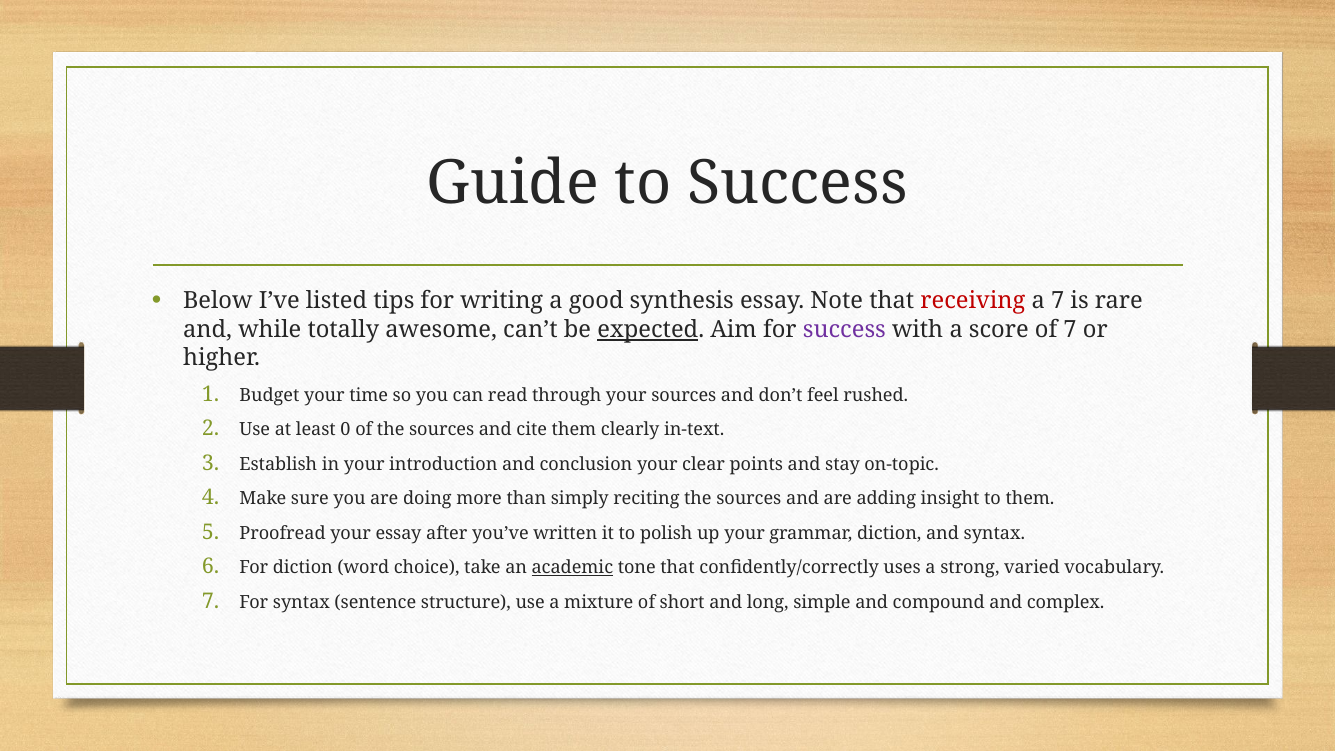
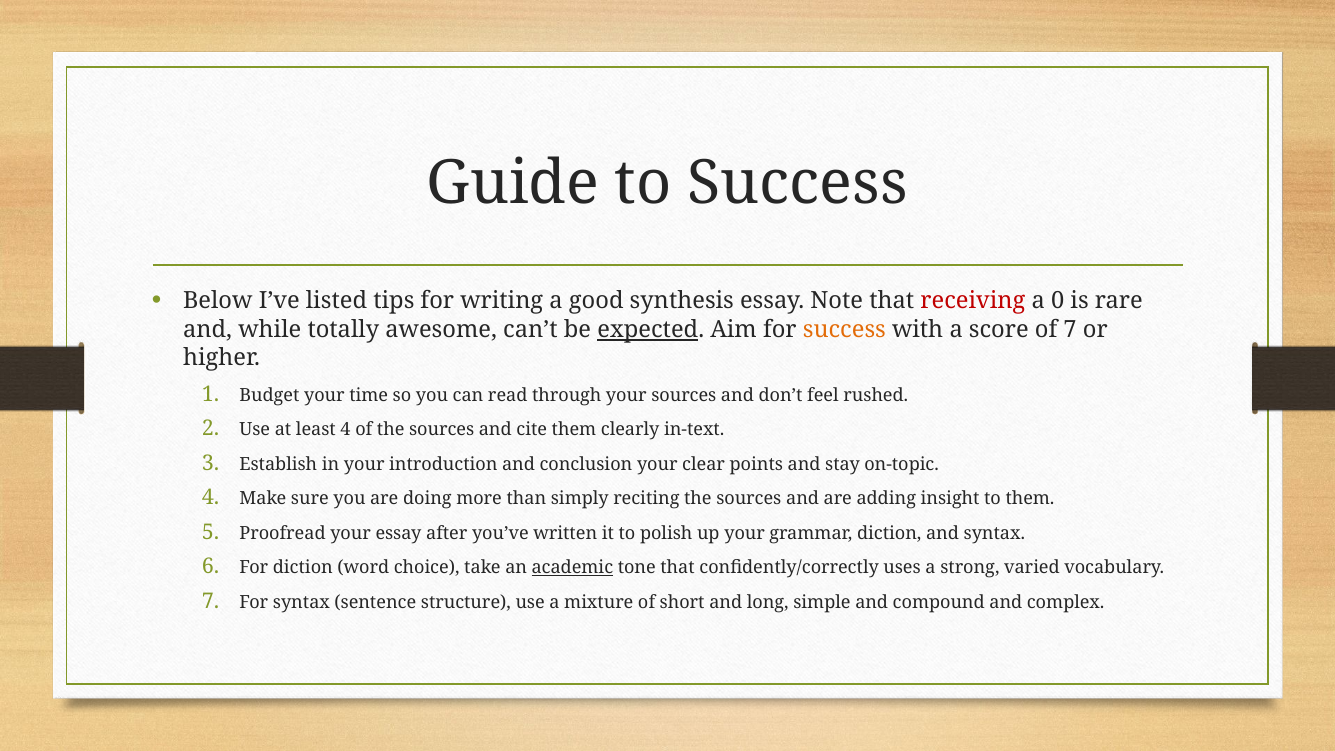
a 7: 7 -> 0 (1058, 301)
success colour: purple -> orange (844, 329)
least 0: 0 -> 4 (346, 430)
